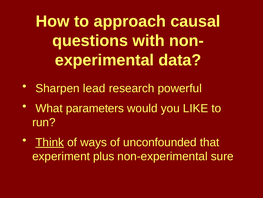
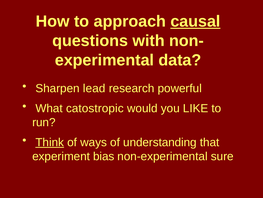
causal underline: none -> present (195, 21)
parameters: parameters -> catostropic (95, 108)
unconfounded: unconfounded -> understanding (160, 142)
plus: plus -> bias (104, 156)
